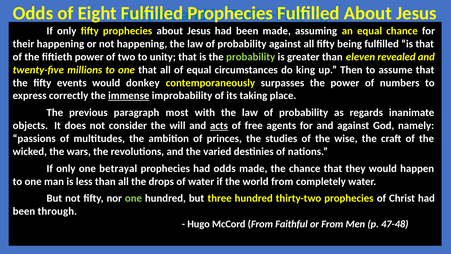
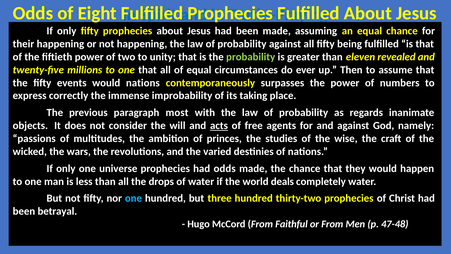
king: king -> ever (306, 70)
would donkey: donkey -> nations (143, 83)
immense underline: present -> none (129, 96)
betrayal: betrayal -> universe (118, 168)
world from: from -> deals (282, 181)
one colour: light green -> light blue (133, 198)
through: through -> betrayal (57, 211)
